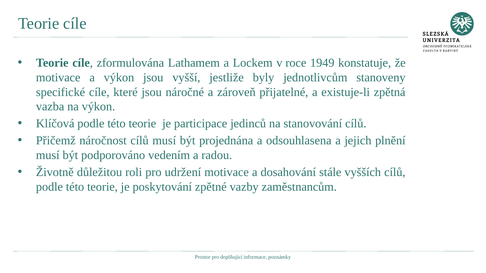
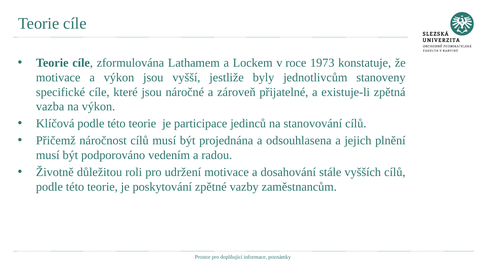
1949: 1949 -> 1973 (322, 63)
